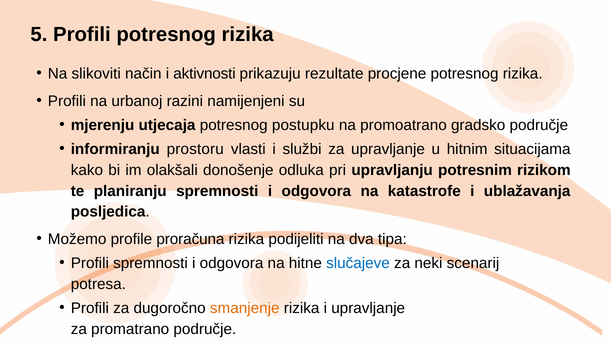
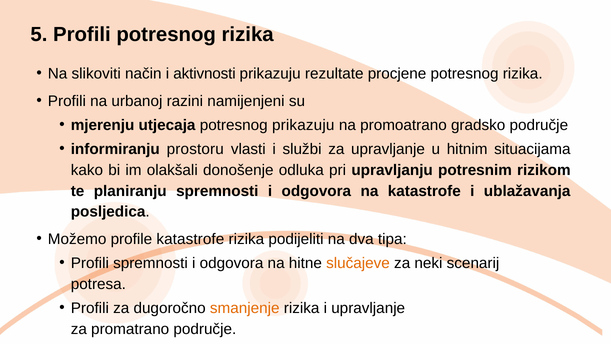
potresnog postupku: postupku -> prikazuju (303, 125)
profile proračuna: proračuna -> katastrofe (190, 239)
slučajeve colour: blue -> orange (358, 263)
